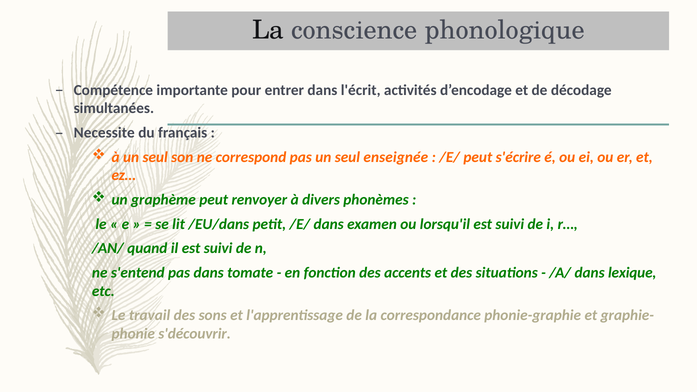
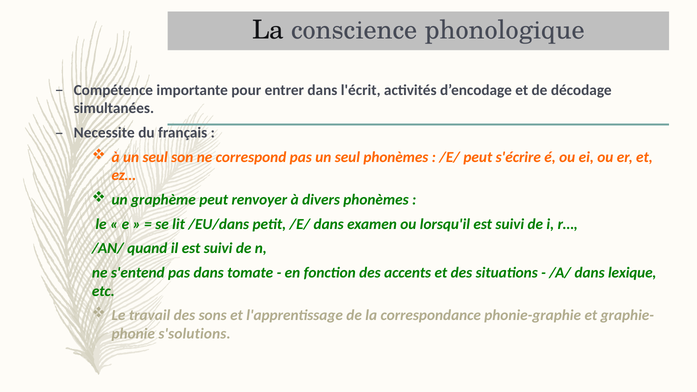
seul enseignée: enseignée -> phonèmes (396, 157)
s'découvrir: s'découvrir -> s'solutions (194, 334)
